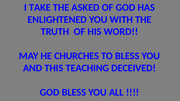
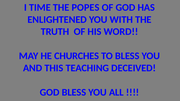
TAKE: TAKE -> TIME (40, 7)
ASKED: ASKED -> POPES (86, 7)
